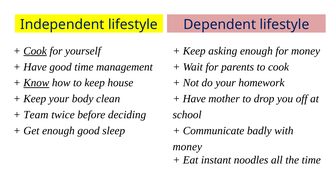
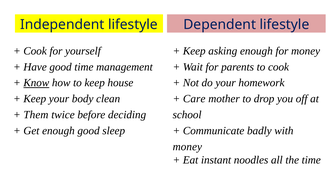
Cook underline: present -> none (35, 51)
Have: Have -> Care (194, 99)
Team: Team -> Them (36, 115)
